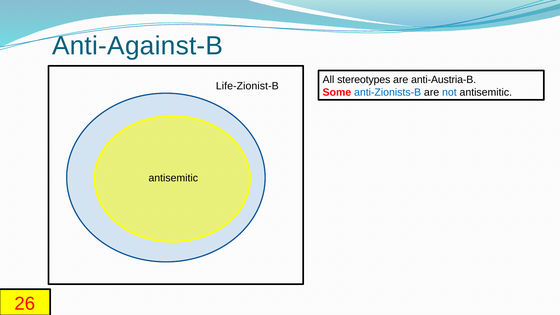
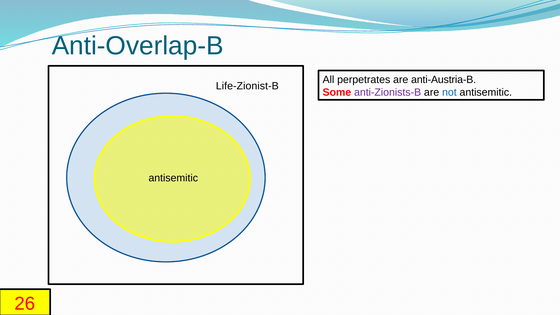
Anti-Against-B: Anti-Against-B -> Anti-Overlap-B (138, 46)
stereotypes: stereotypes -> perpetrates (364, 80)
anti-Zionists-B colour: blue -> purple (388, 92)
